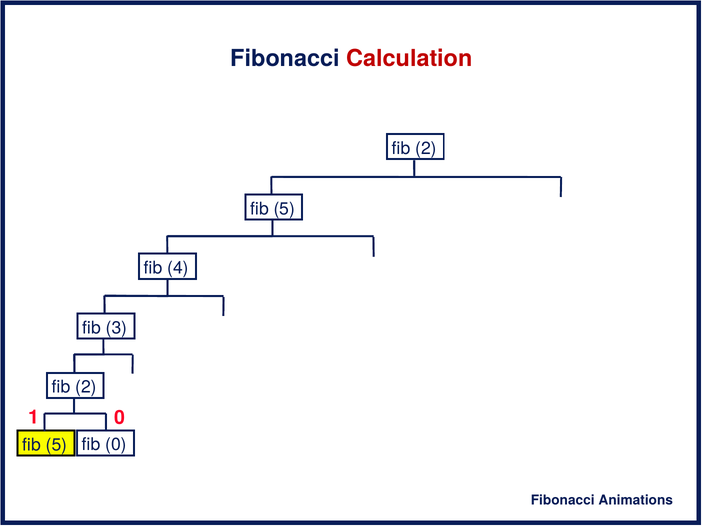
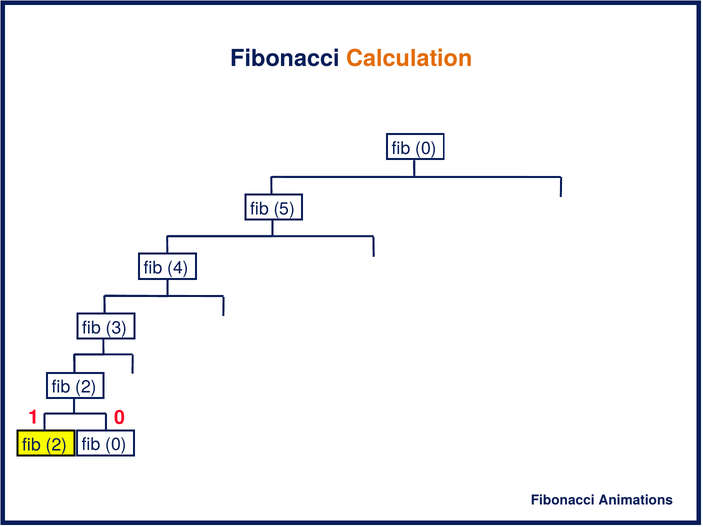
Calculation colour: red -> orange (409, 58)
2: 2 -> 0 (426, 148)
5: 5 -> 2 (56, 445)
